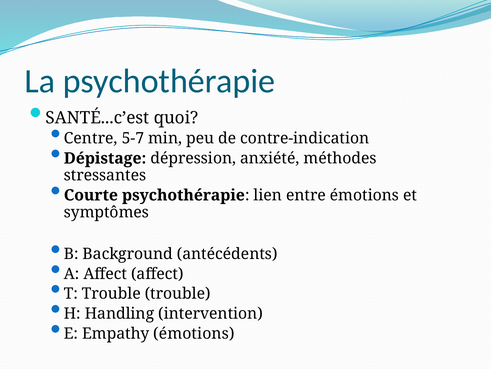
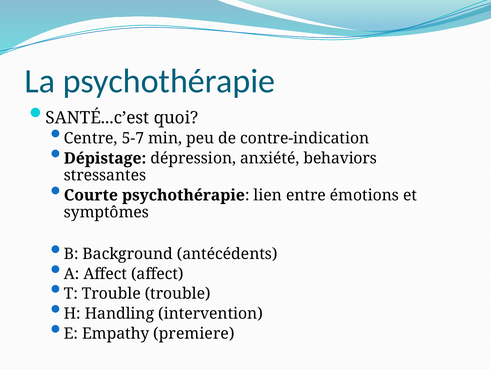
méthodes: méthodes -> behaviors (340, 158)
Empathy émotions: émotions -> premiere (194, 333)
